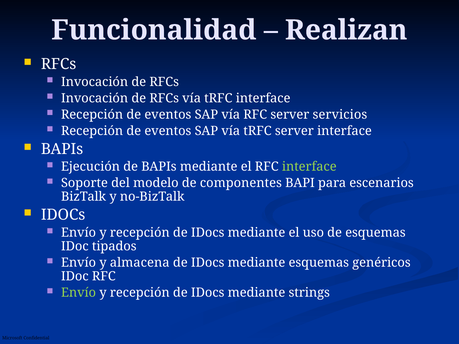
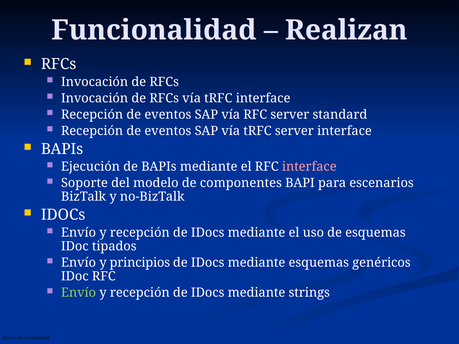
servicios: servicios -> standard (340, 115)
interface colour: light green -> pink (309, 167)
almacena: almacena -> principios (140, 263)
